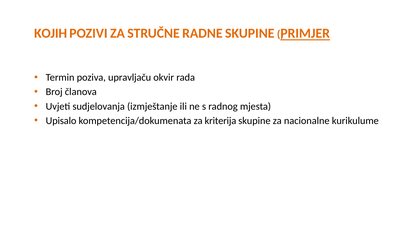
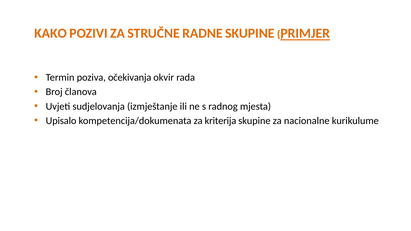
KOJIH: KOJIH -> KAKO (51, 33)
upravljaču: upravljaču -> očekivanja (130, 78)
